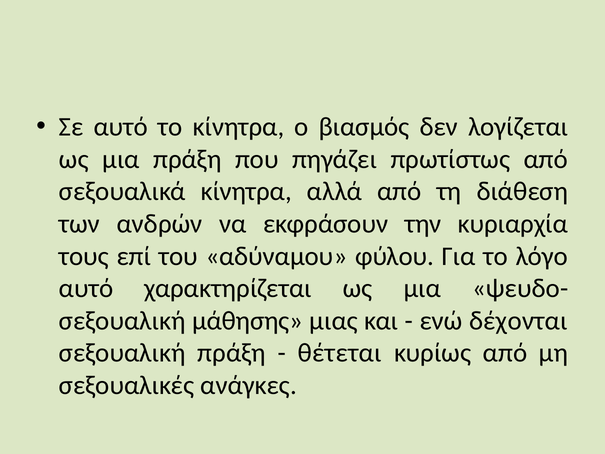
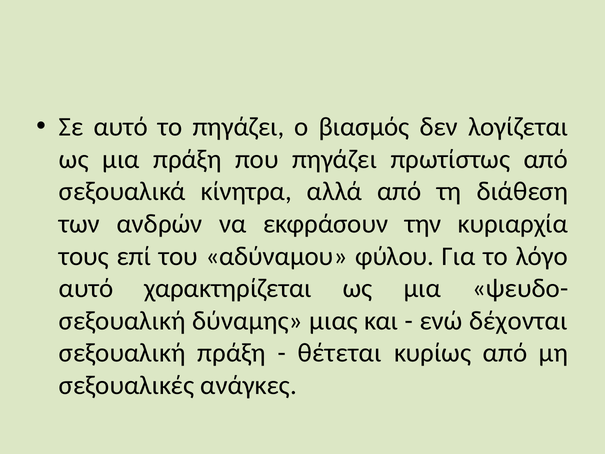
το κίνητρα: κίνητρα -> πηγάζει (238, 127)
μάθησης: μάθησης -> δύναμης (248, 321)
